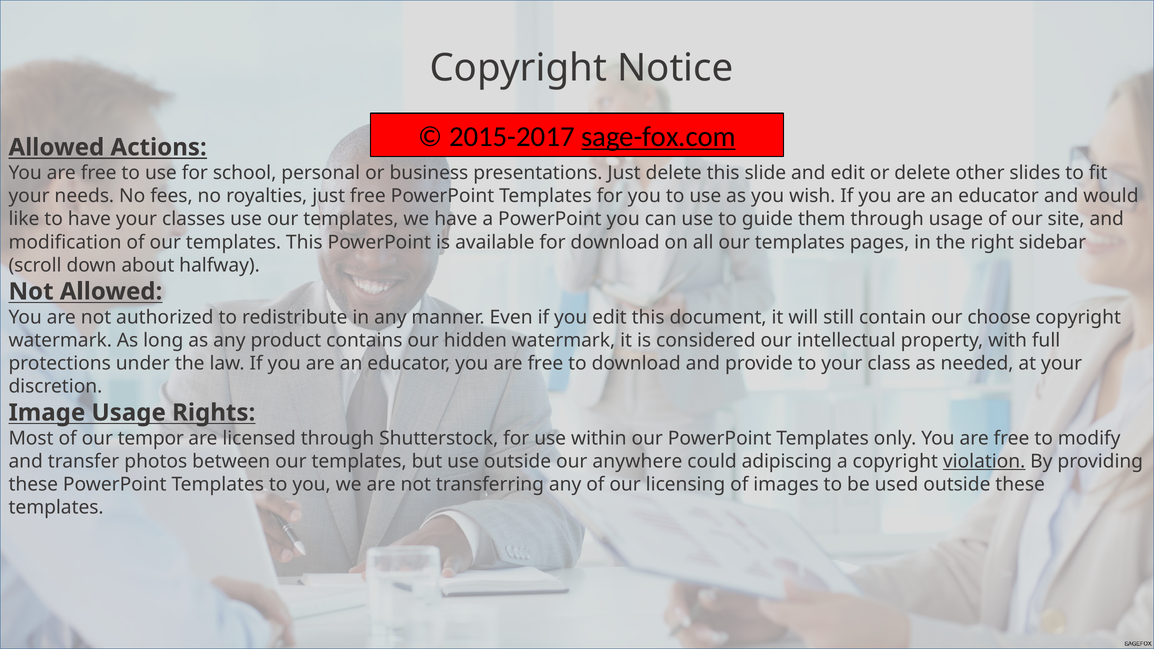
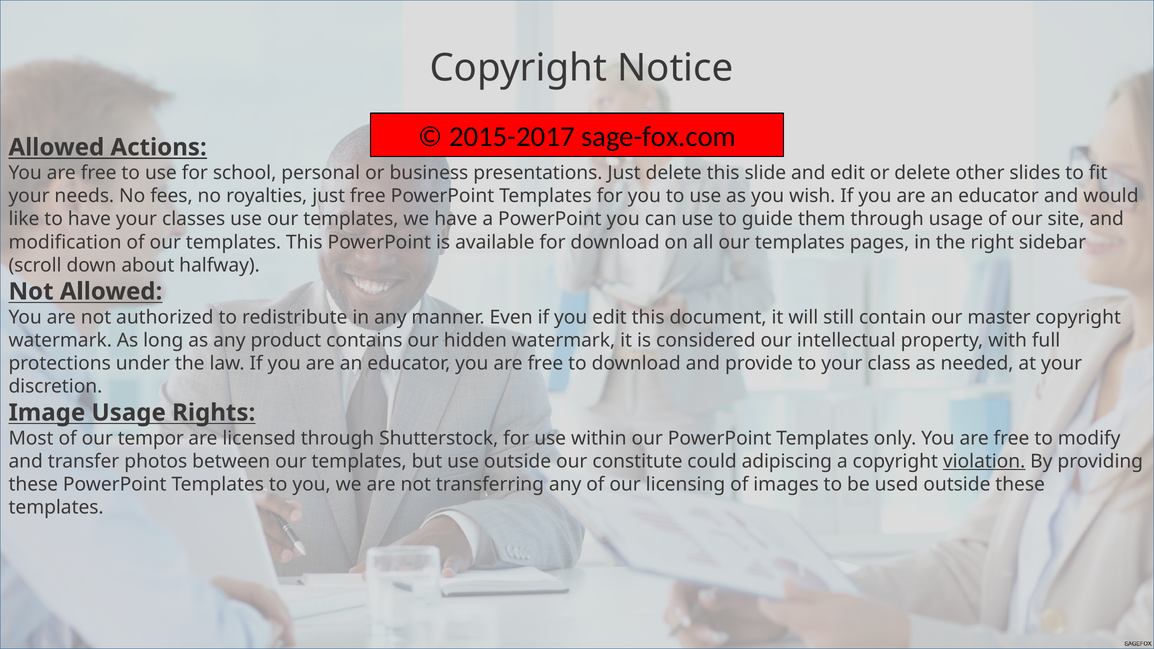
sage-fox.com underline: present -> none (658, 137)
choose: choose -> master (999, 317)
anywhere: anywhere -> constitute (637, 461)
